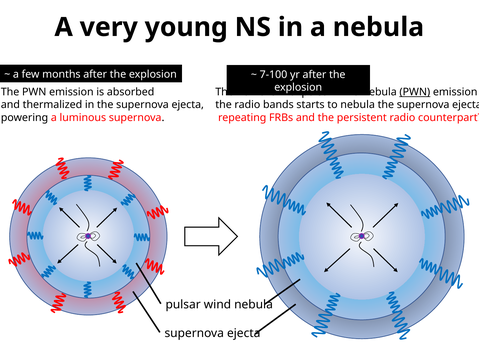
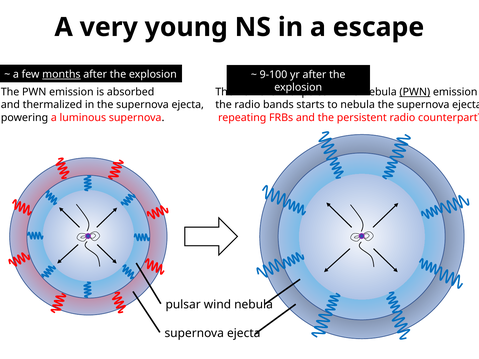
a nebula: nebula -> escape (378, 27)
months underline: none -> present (61, 74)
7-100: 7-100 -> 9-100 (273, 75)
